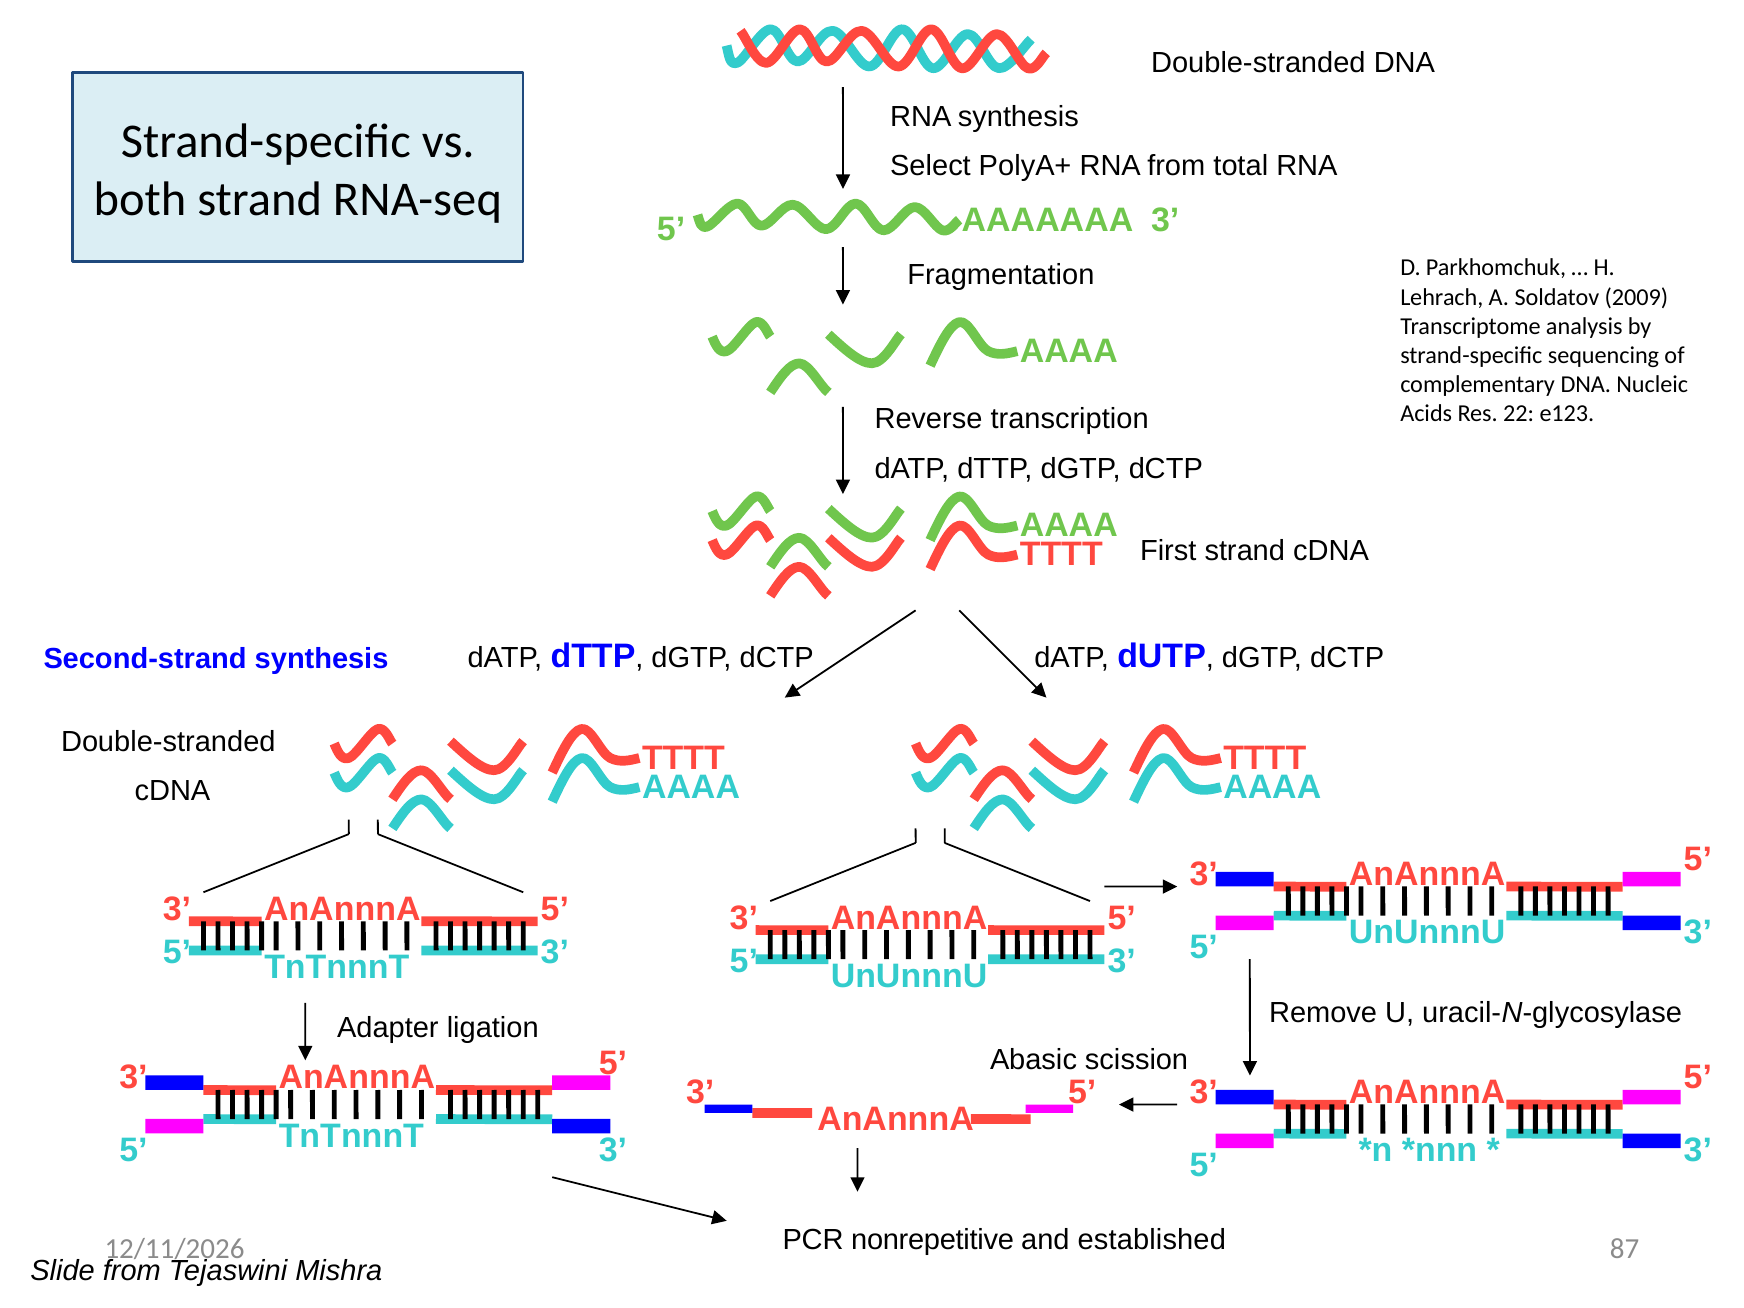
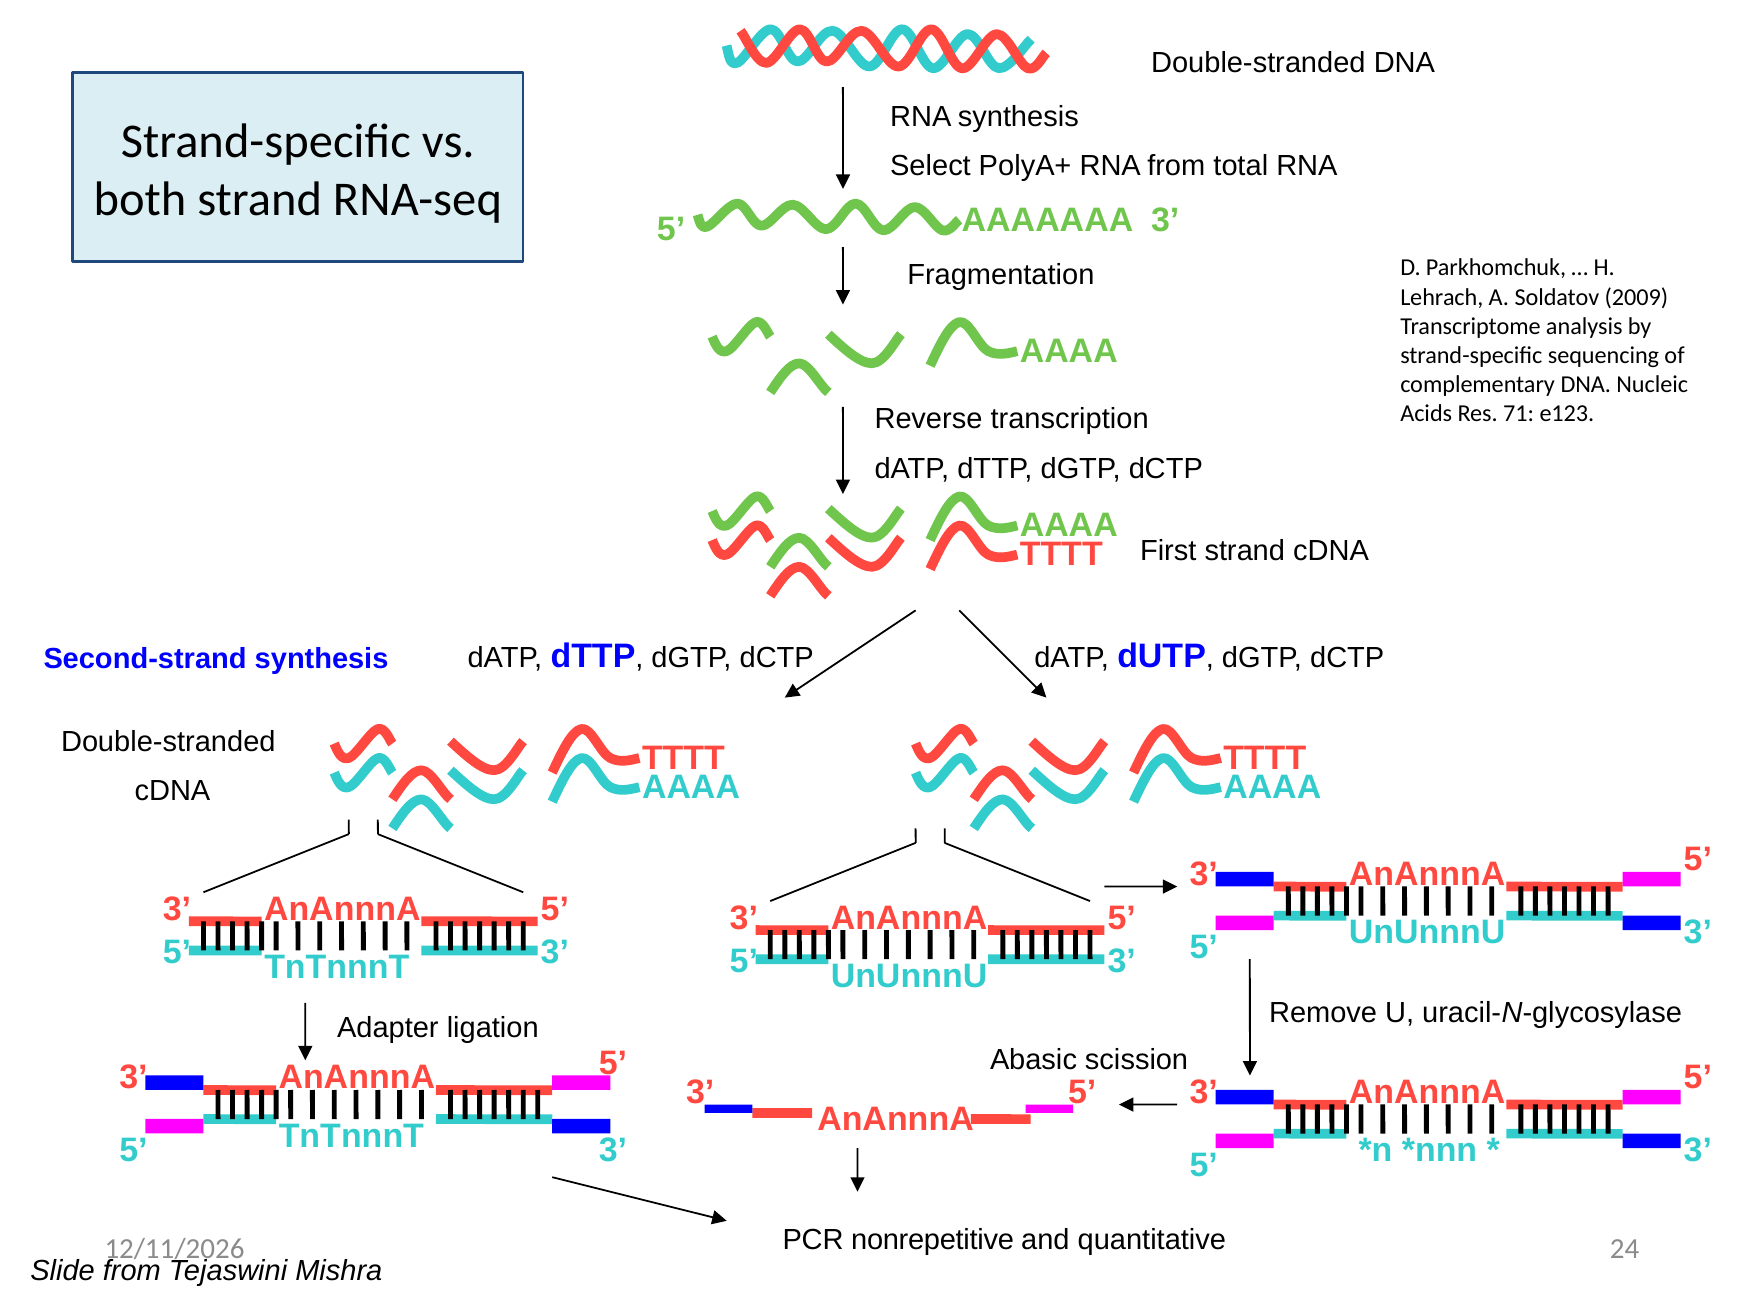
22: 22 -> 71 (1519, 414)
established: established -> quantitative (1152, 1240)
87: 87 -> 24 (1625, 1249)
